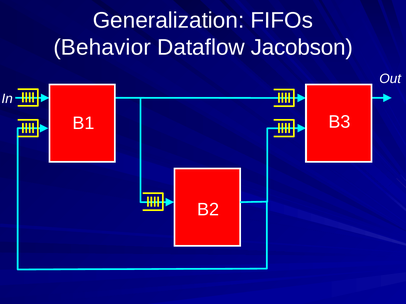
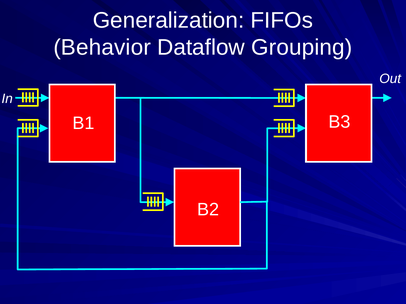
Jacobson: Jacobson -> Grouping (302, 48)
